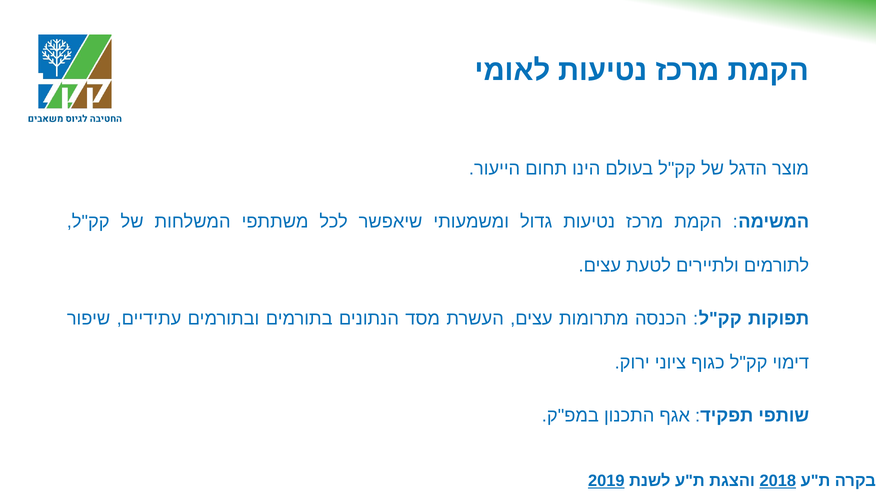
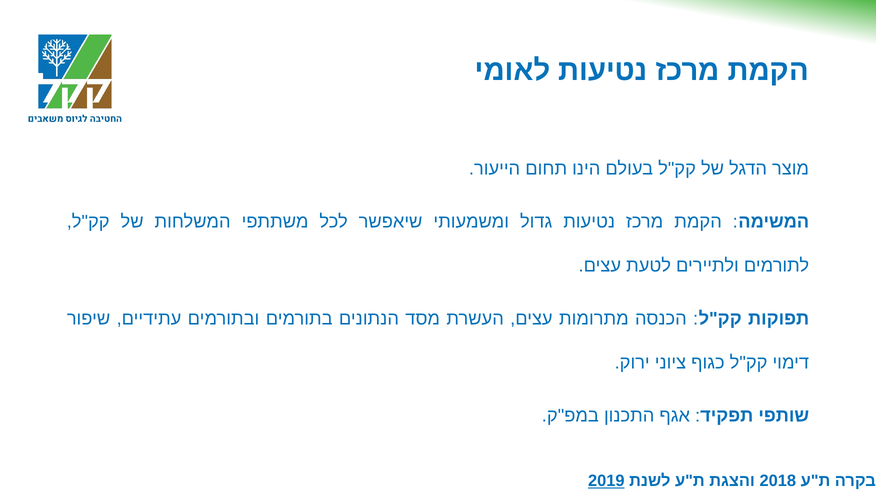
2018 underline: present -> none (778, 481)
